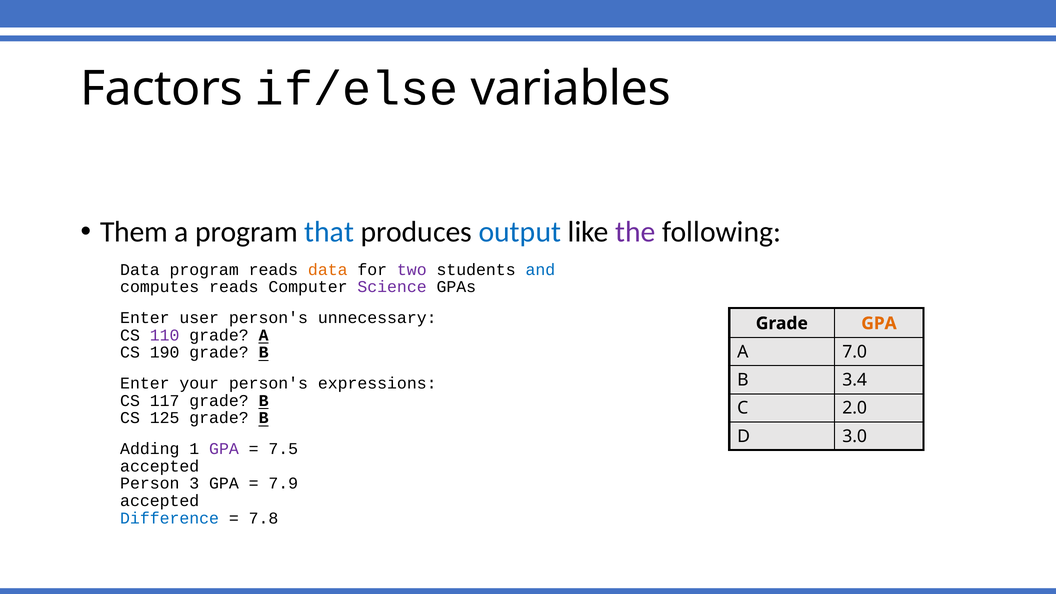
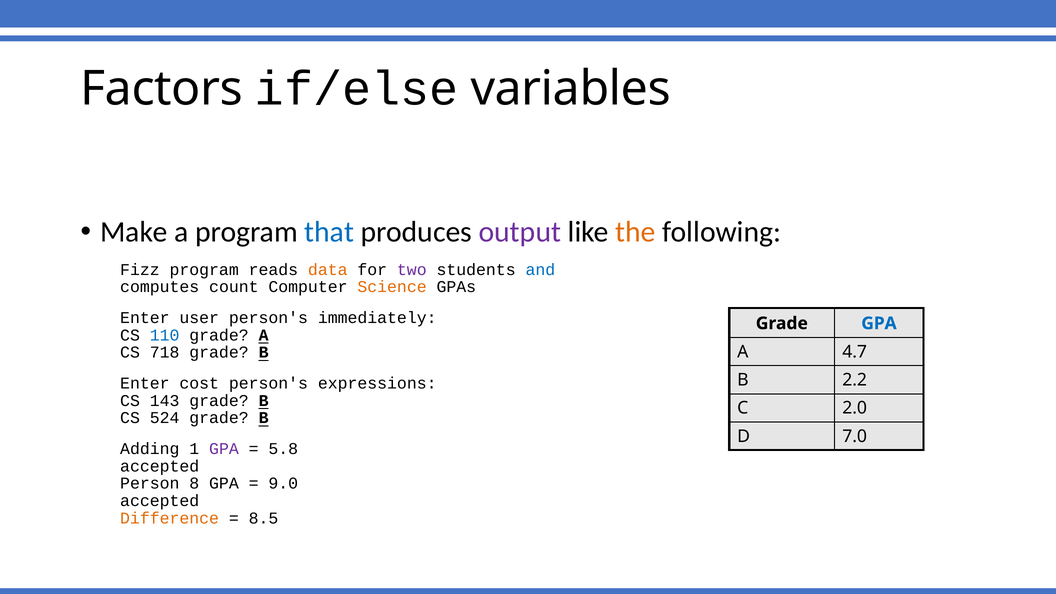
Them: Them -> Make (134, 232)
output colour: blue -> purple (520, 232)
the colour: purple -> orange (636, 232)
Data: Data -> Fizz (140, 270)
computes reads: reads -> count (234, 287)
Science colour: purple -> orange (392, 287)
unnecessary: unnecessary -> immediately (377, 318)
GPA colour: orange -> blue (879, 323)
110 colour: purple -> blue (165, 335)
190: 190 -> 718 (165, 353)
7.0: 7.0 -> 4.7 (855, 352)
3.4: 3.4 -> 2.2 (855, 380)
your: your -> cost (199, 383)
117: 117 -> 143 (165, 401)
125: 125 -> 524 (165, 418)
3.0: 3.0 -> 7.0 (855, 436)
7.5: 7.5 -> 5.8 (283, 449)
3: 3 -> 8 (194, 484)
7.9: 7.9 -> 9.0 (283, 484)
Difference colour: blue -> orange (170, 518)
7.8: 7.8 -> 8.5 (264, 518)
